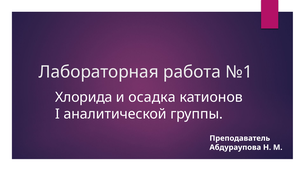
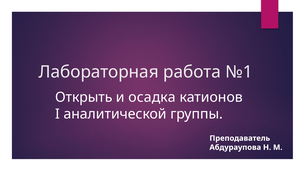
Хлорида: Хлорида -> Открыть (84, 98)
